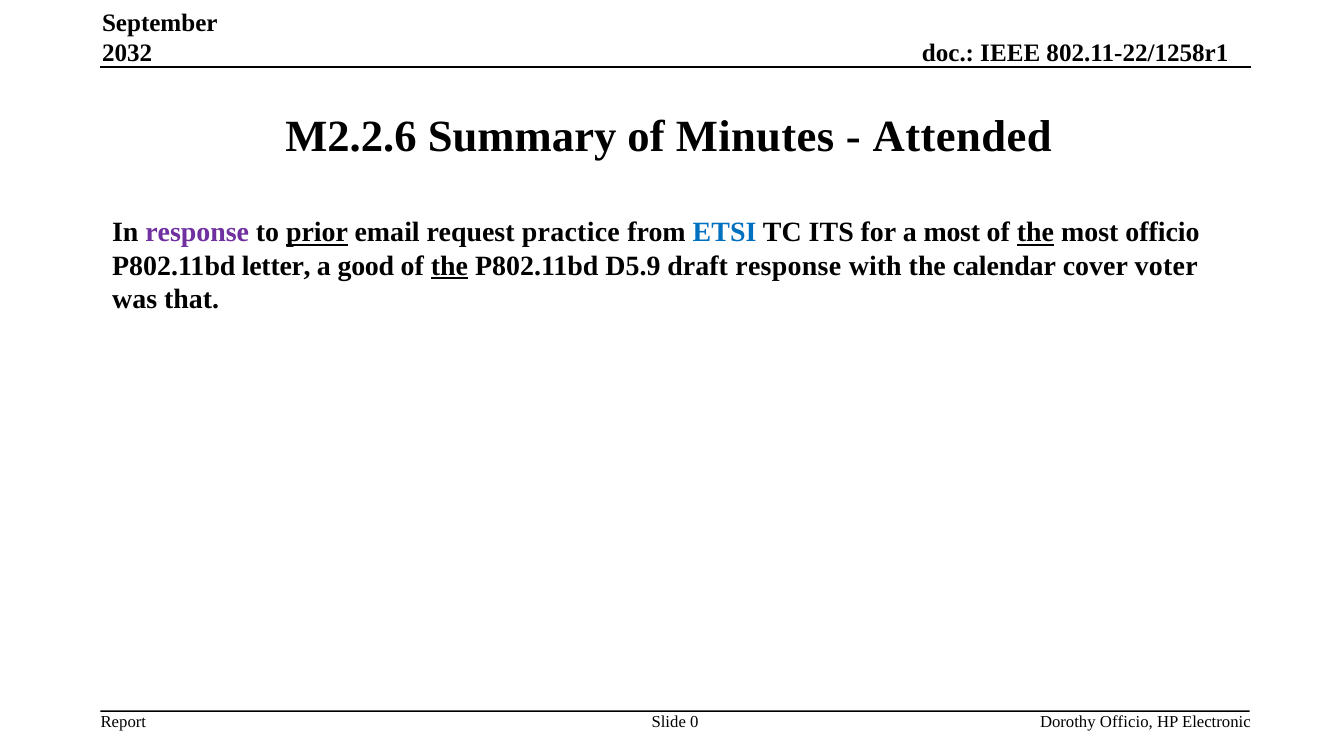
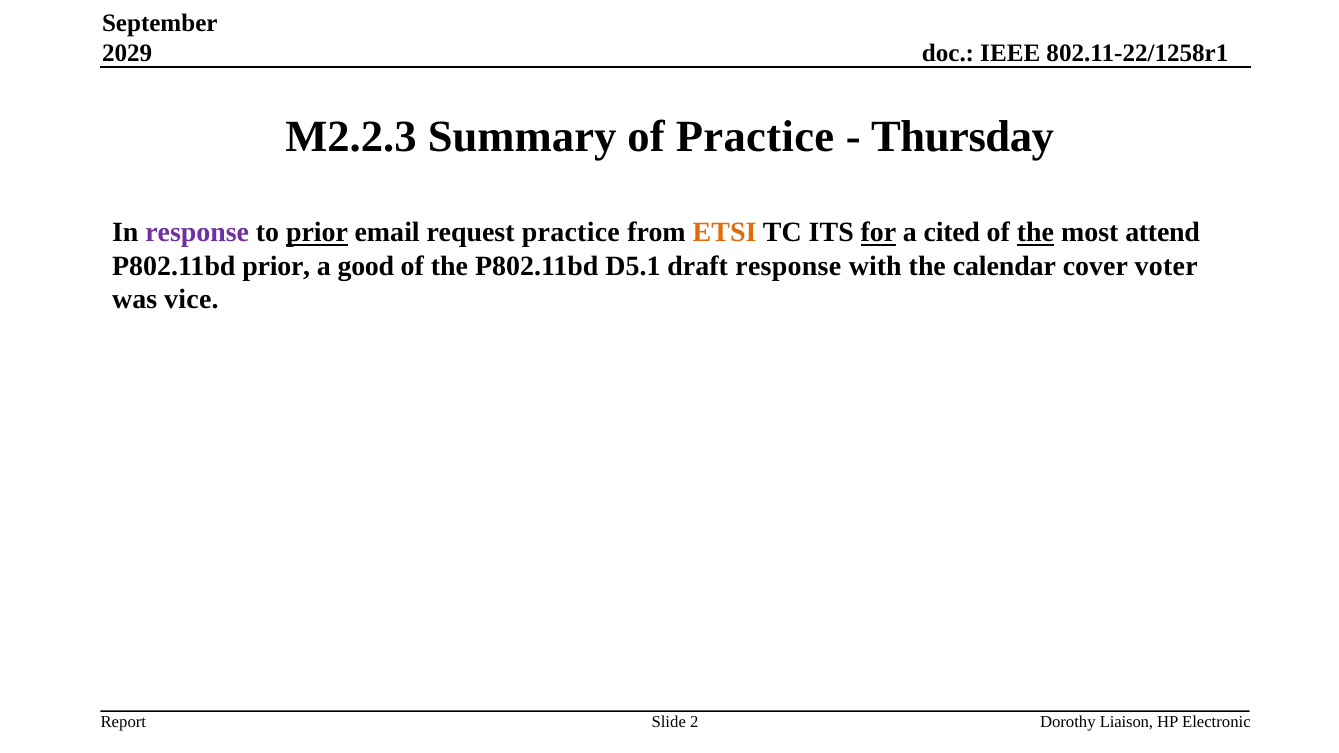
2032: 2032 -> 2029 (127, 54)
M2.2.6: M2.2.6 -> M2.2.3 (351, 137)
of Minutes: Minutes -> Practice (755, 137)
Attended: Attended -> Thursday (963, 137)
ETSI colour: blue -> orange (725, 233)
for underline: none -> present (878, 233)
a most: most -> cited (952, 233)
most officio: officio -> attend (1163, 233)
P802.11bd letter: letter -> prior (276, 266)
the underline: present -> none (449, 266)
D5.9: D5.9 -> D5.1 (633, 266)
that: that -> vice (191, 300)
0: 0 -> 2 (694, 722)
Dorothy Officio: Officio -> Liaison (1127, 722)
